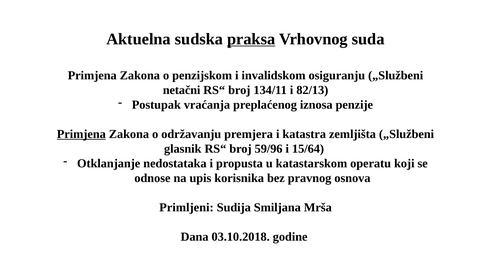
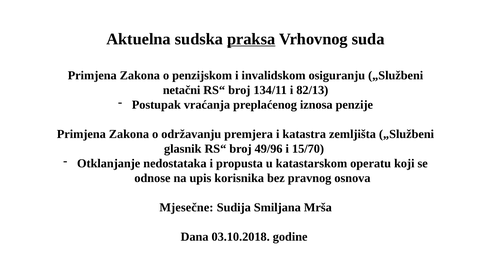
Primjena underline: present -> none (81, 134)
59/96: 59/96 -> 49/96 (269, 149)
15/64: 15/64 -> 15/70 (308, 149)
Primljeni: Primljeni -> Mjesečne (186, 208)
